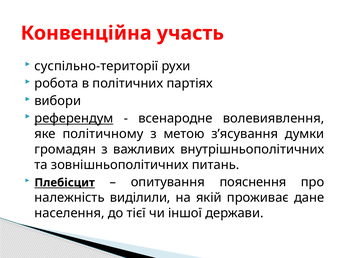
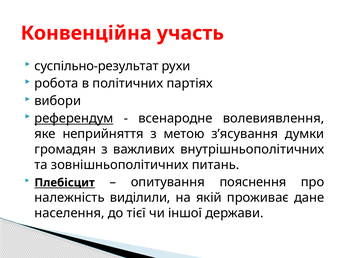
суспільно-території: суспільно-території -> суспільно-результат (96, 66)
політичному: політичному -> неприйняття (103, 134)
